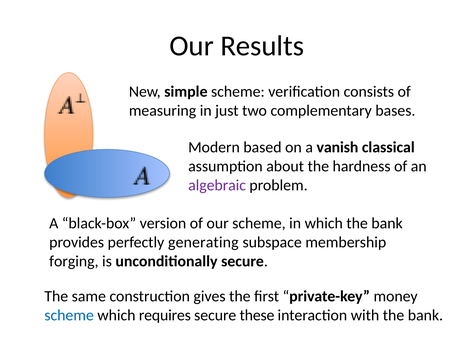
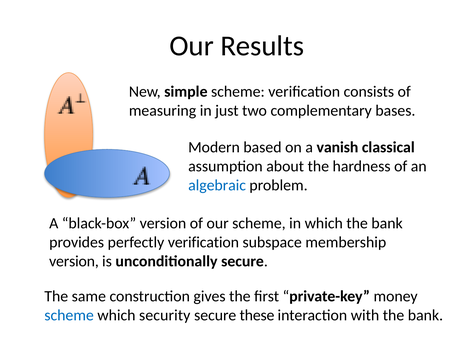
algebraic colour: purple -> blue (217, 185)
perfectly generating: generating -> verification (203, 243)
forging: forging -> version (74, 261)
requires: requires -> security (165, 316)
